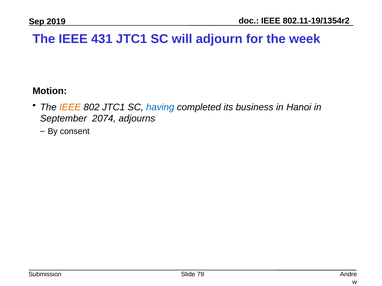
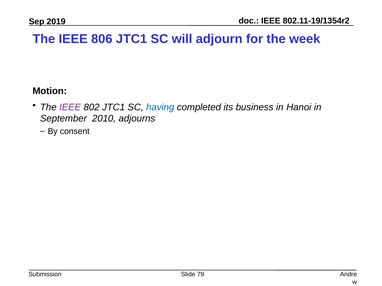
431: 431 -> 806 (102, 39)
IEEE colour: orange -> purple (70, 107)
2074: 2074 -> 2010 (104, 119)
